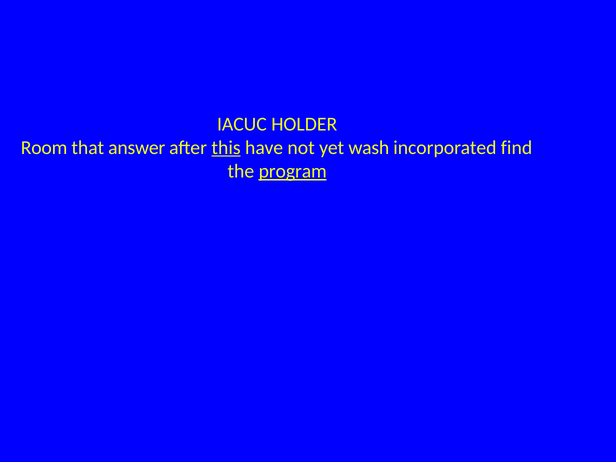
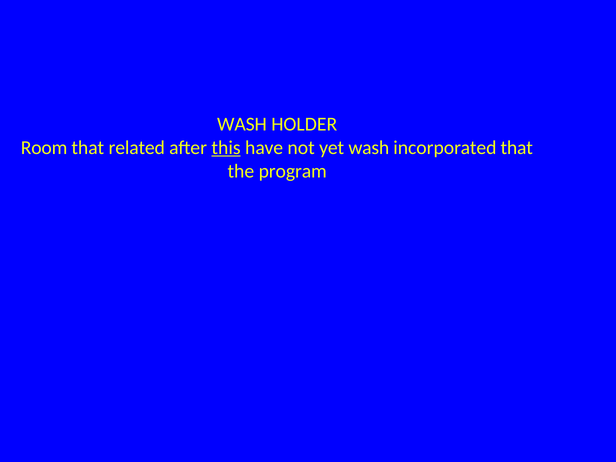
IACUC: IACUC -> WASH (242, 124)
answer: answer -> related (137, 148)
incorporated find: find -> that (517, 148)
program underline: present -> none (293, 171)
